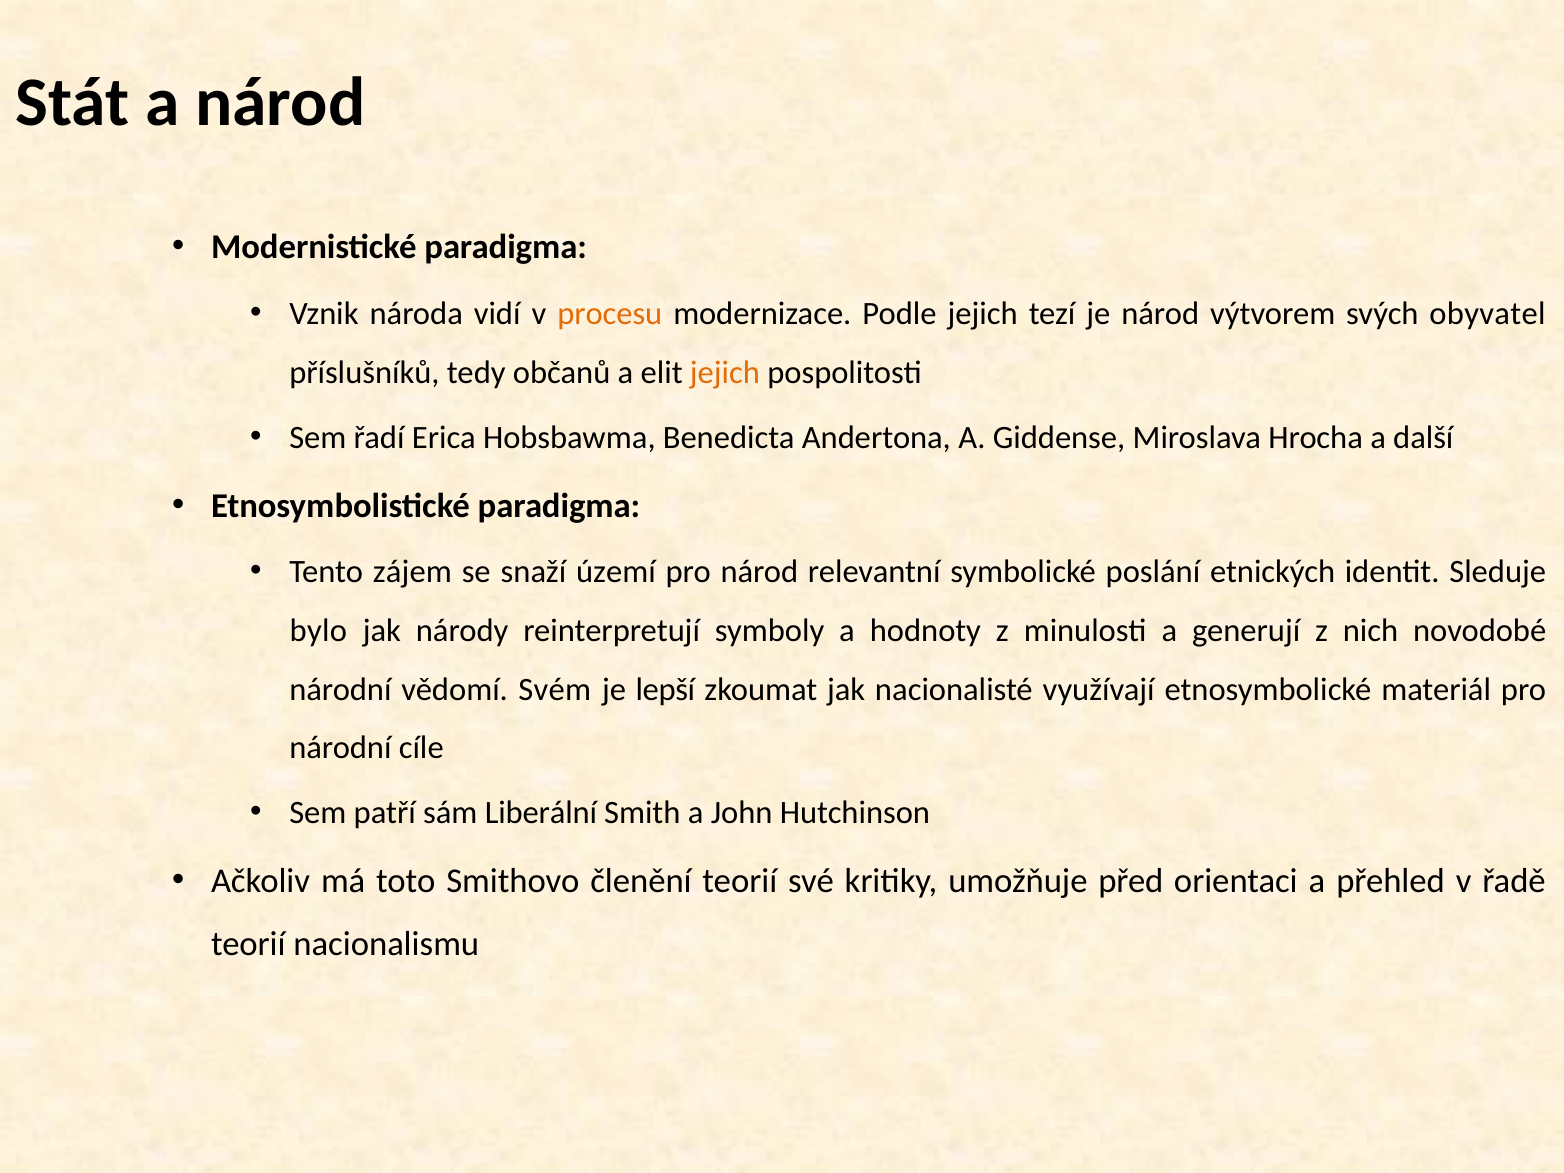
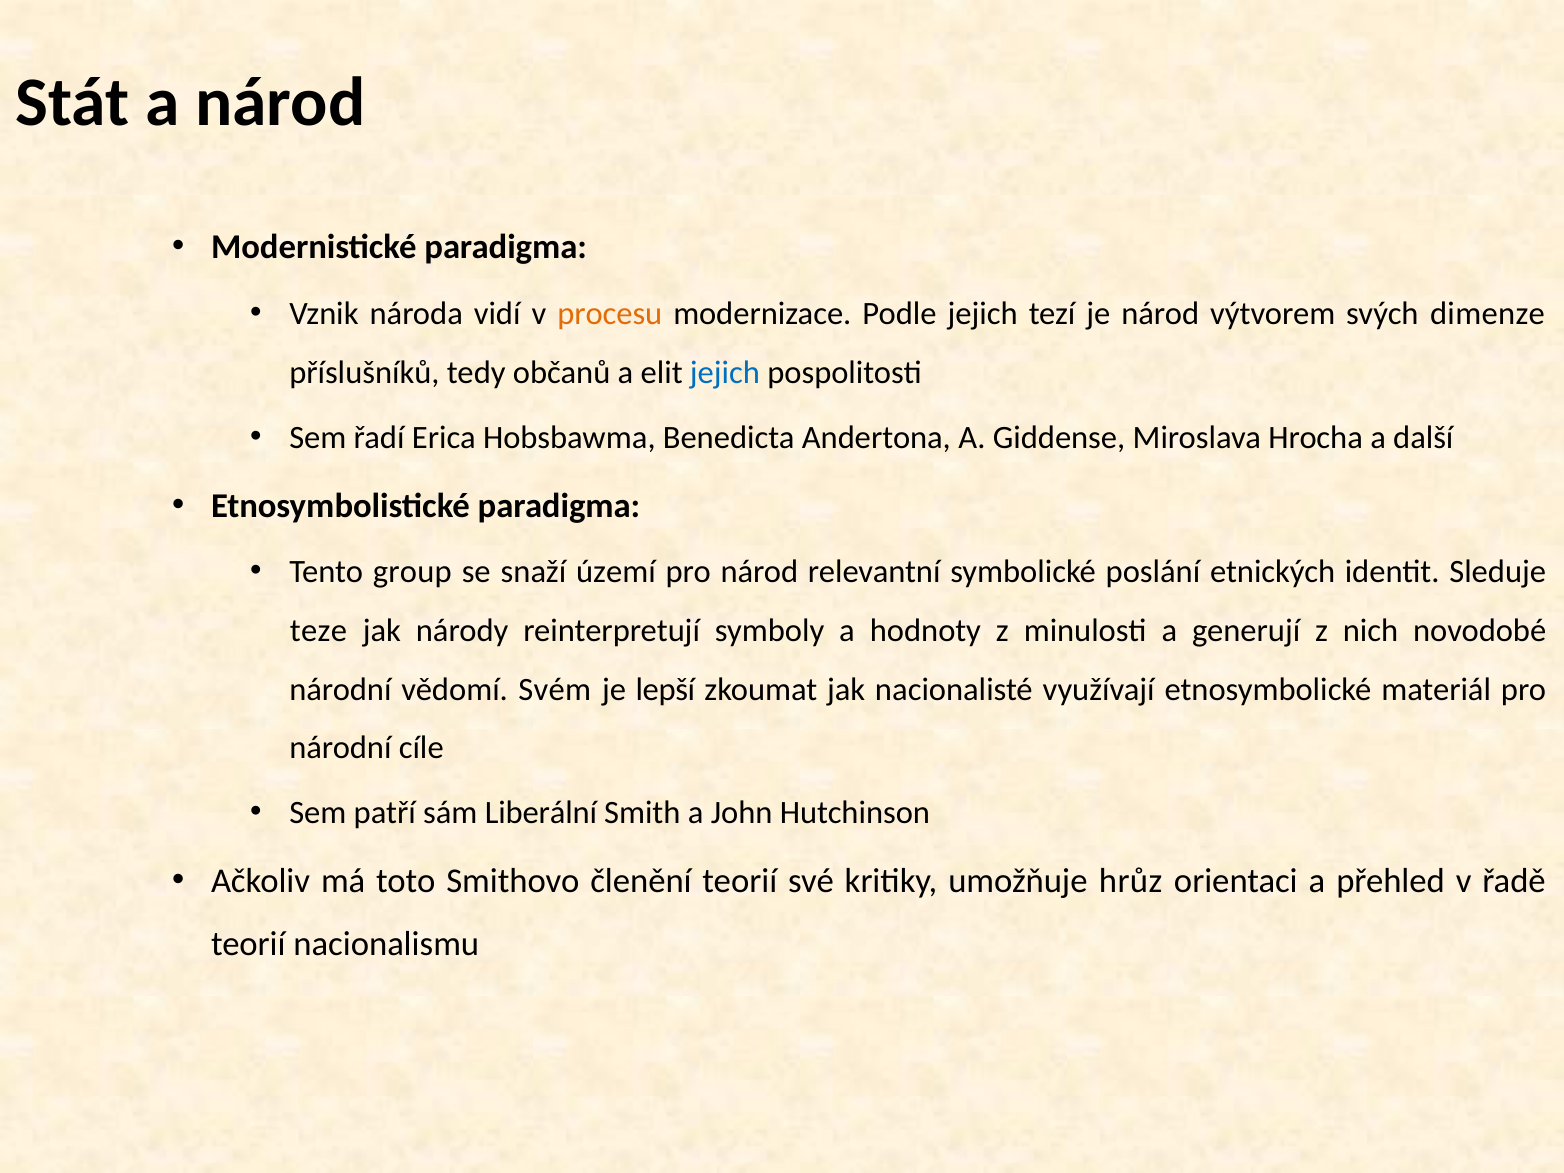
obyvatel: obyvatel -> dimenze (1487, 314)
jejich colour: orange -> blue (725, 372)
zájem: zájem -> group (412, 572)
bylo: bylo -> teze (318, 631)
před: před -> hrůz (1131, 881)
